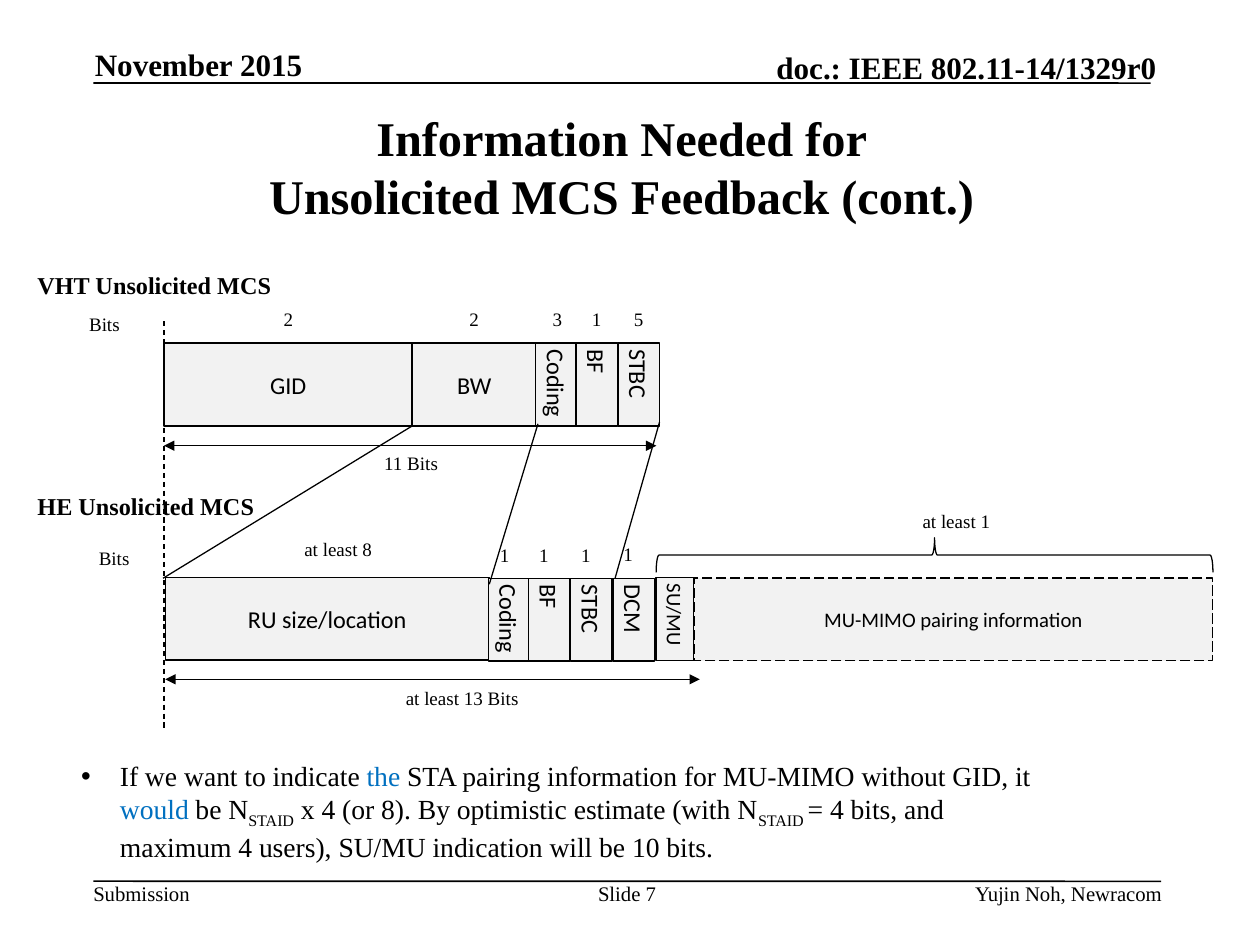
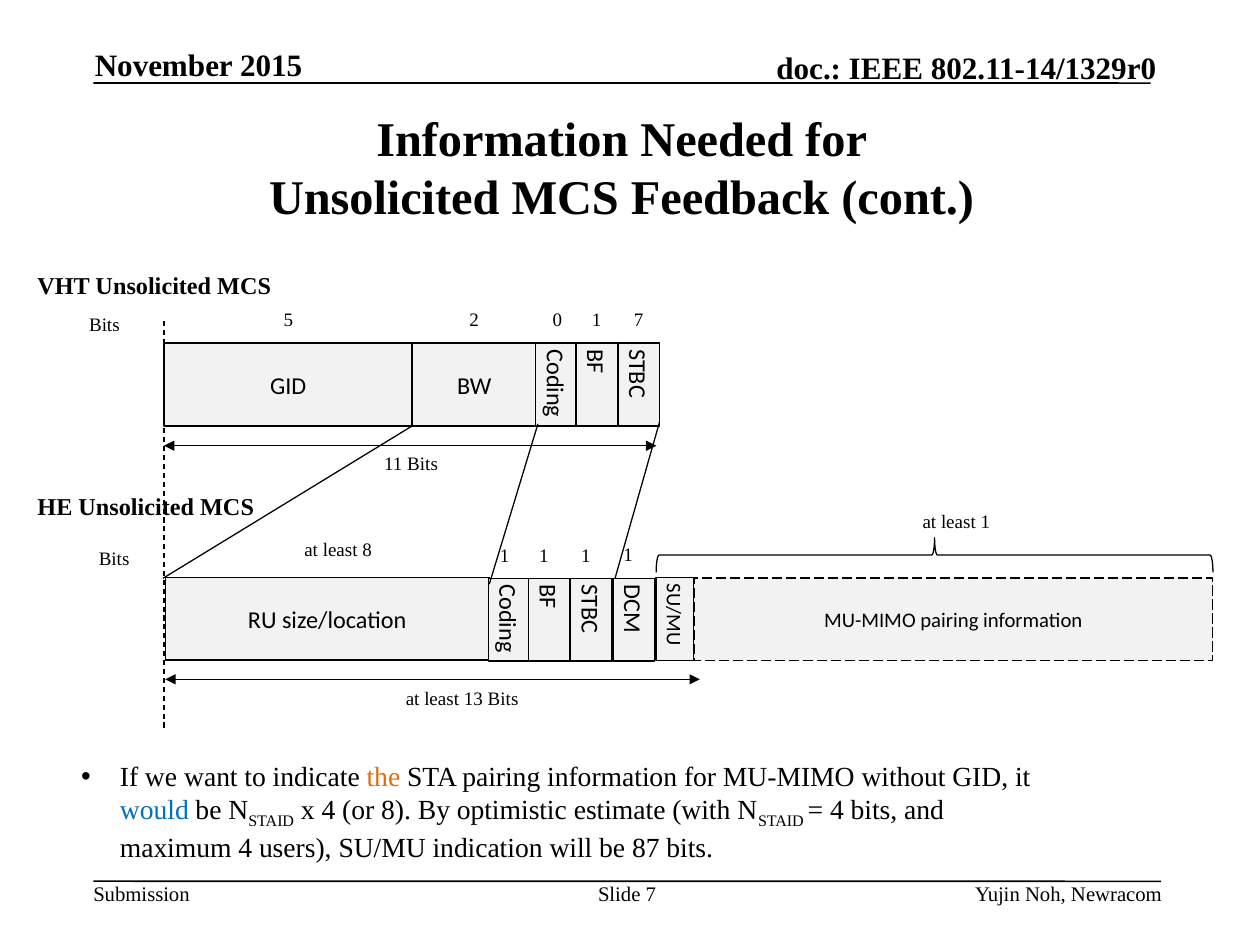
Bits 2: 2 -> 5 (288, 320)
3: 3 -> 0 (557, 321)
1 5: 5 -> 7 (639, 321)
the colour: blue -> orange (383, 778)
10: 10 -> 87 (646, 848)
